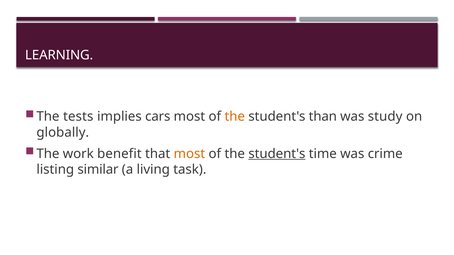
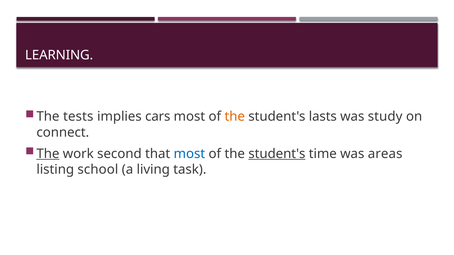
than: than -> lasts (323, 117)
globally: globally -> connect (63, 133)
The underline: none -> present (48, 154)
benefit: benefit -> second (119, 154)
most colour: orange -> blue (189, 154)
crime: crime -> areas (385, 154)
similar: similar -> school (98, 170)
